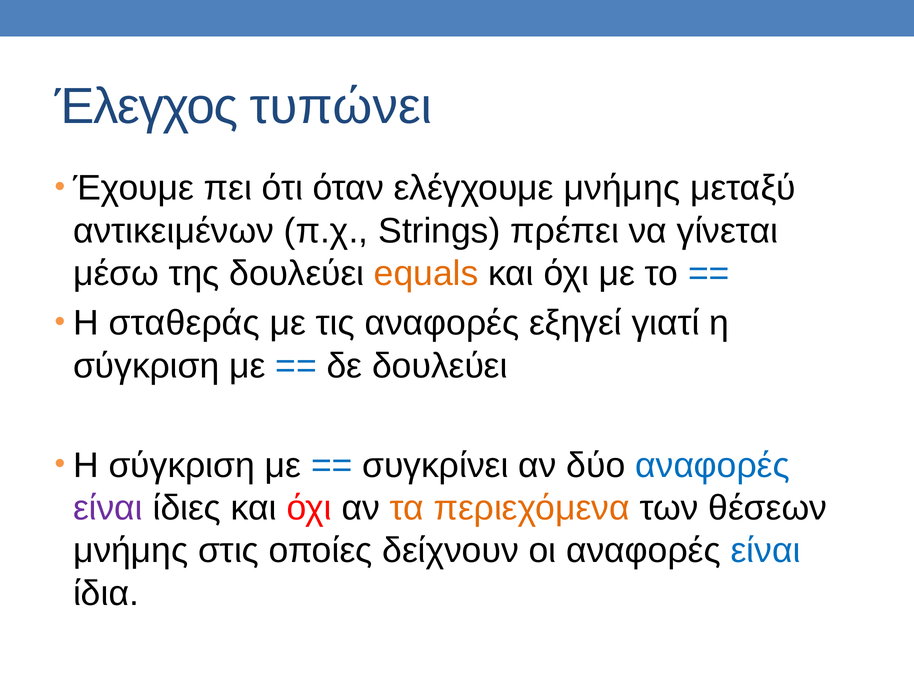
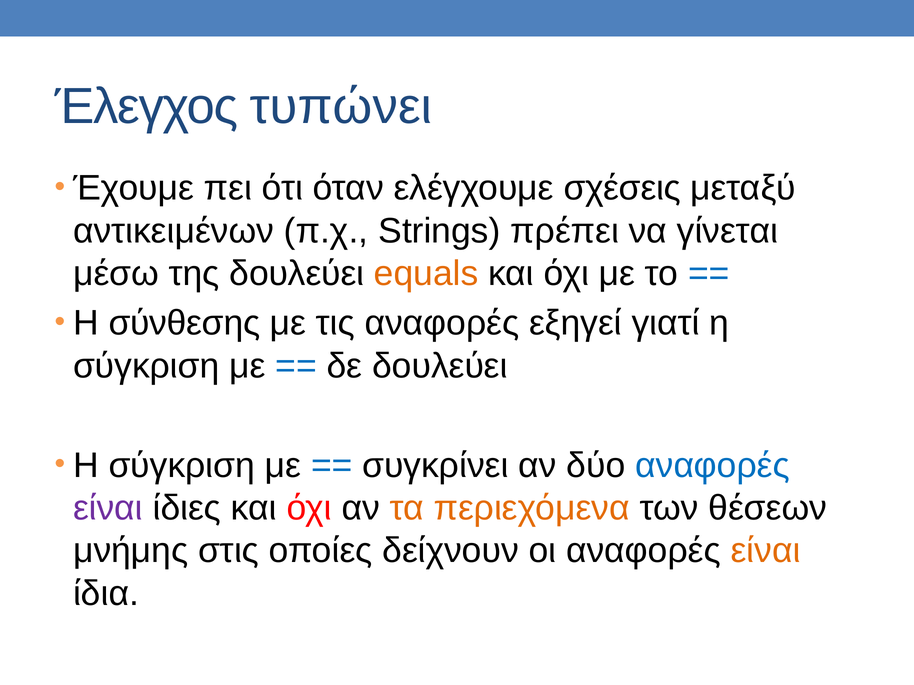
ελέγχουμε μνήμης: μνήμης -> σχέσεις (622, 188)
σταθεράς: σταθεράς -> σύνθεσης (184, 323)
είναι colour: blue -> orange (766, 551)
